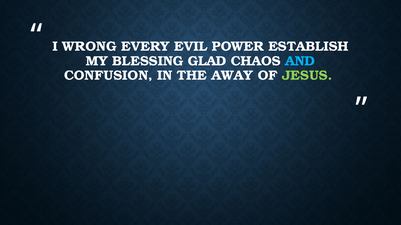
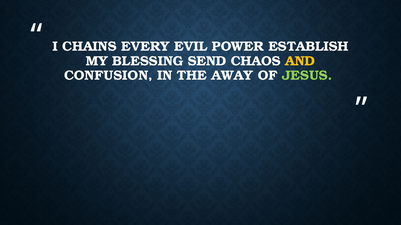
WRONG: WRONG -> CHAINS (89, 47)
GLAD: GLAD -> SEND (207, 61)
AND colour: light blue -> yellow (300, 61)
